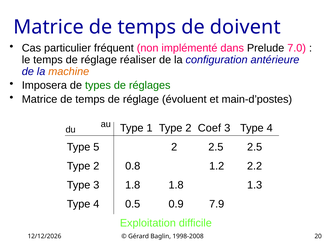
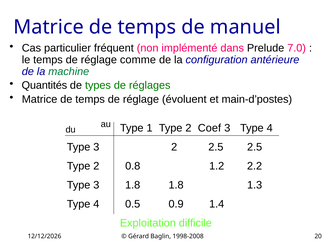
doivent: doivent -> manuel (245, 27)
réaliser: réaliser -> comme (138, 60)
machine colour: orange -> green (69, 71)
Imposera: Imposera -> Quantités (44, 85)
5: 5 -> 3 (96, 147)
7.9: 7.9 -> 1.4 (217, 204)
